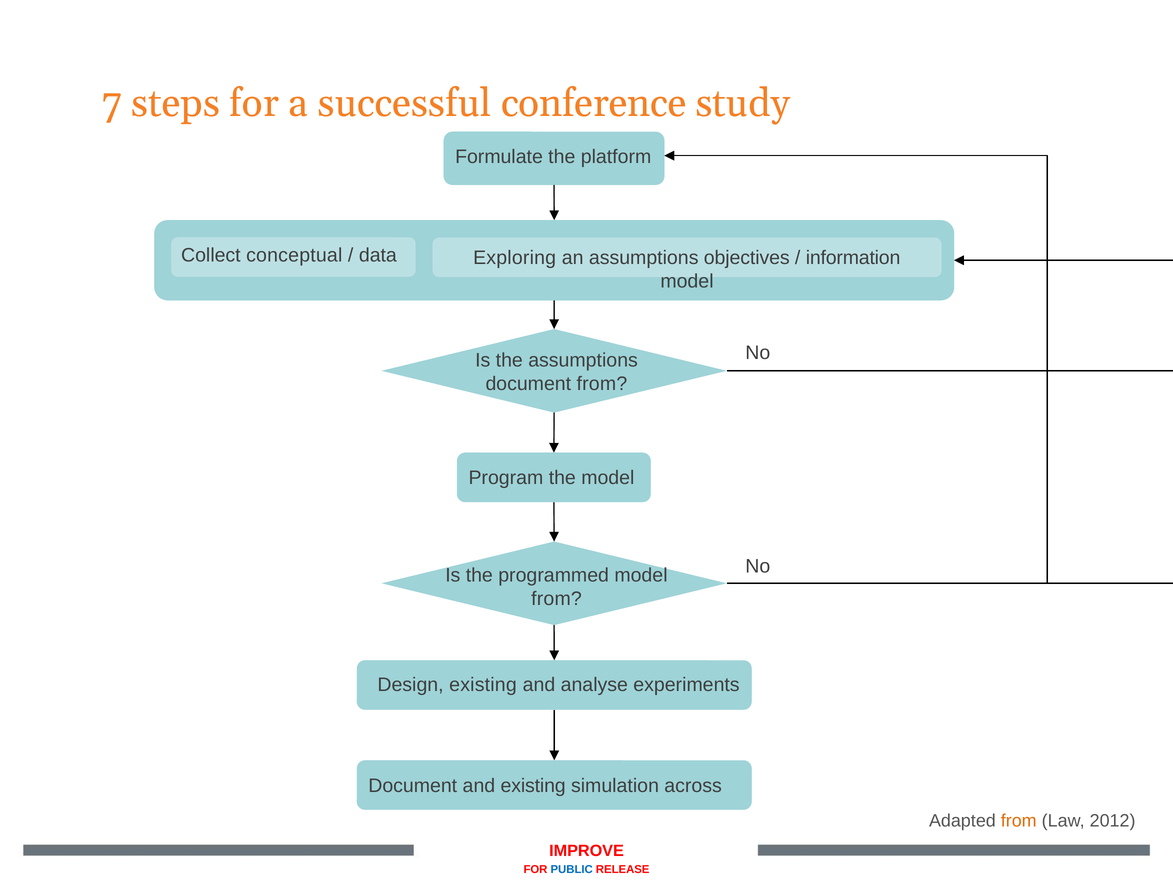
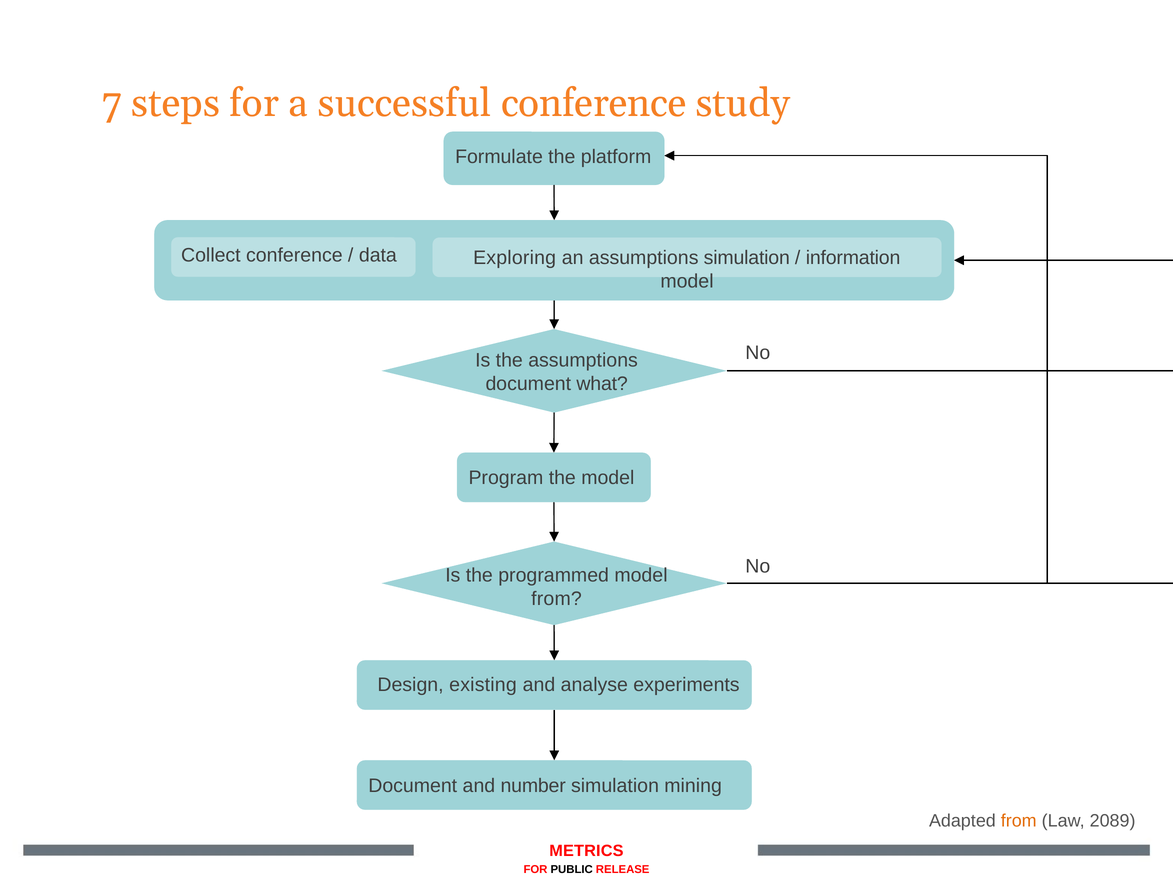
Collect conceptual: conceptual -> conference (294, 255)
assumptions objectives: objectives -> simulation (747, 258)
document from: from -> what (602, 384)
and existing: existing -> number (533, 785)
across: across -> mining (693, 785)
2012: 2012 -> 2089 (1113, 820)
IMPROVE: IMPROVE -> METRICS (586, 850)
PUBLIC colour: blue -> black (572, 869)
